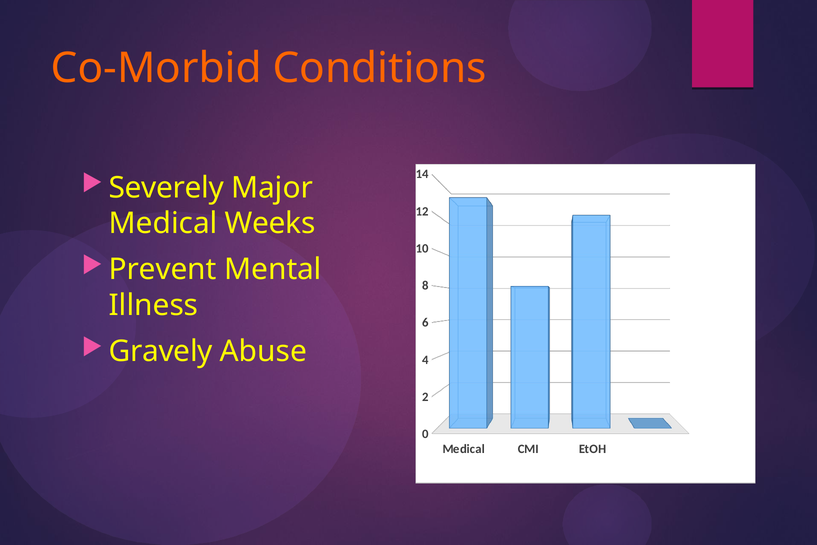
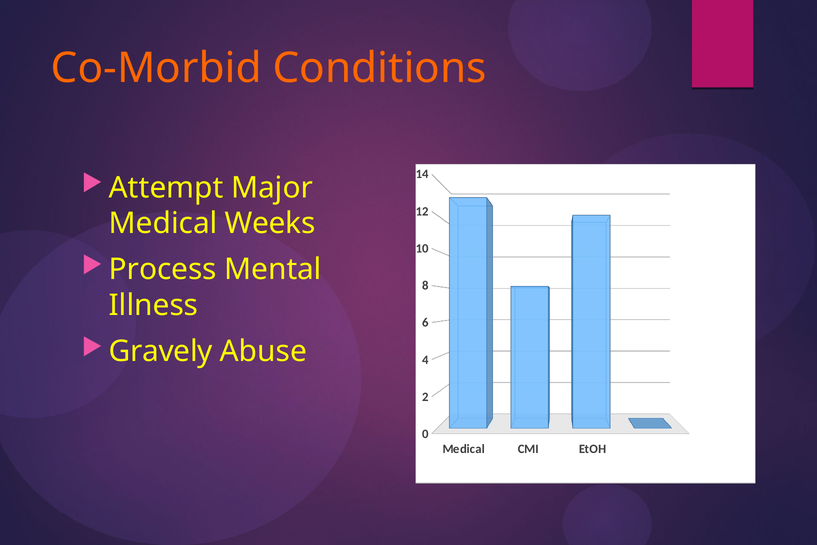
Severely: Severely -> Attempt (166, 188)
Prevent: Prevent -> Process (163, 269)
